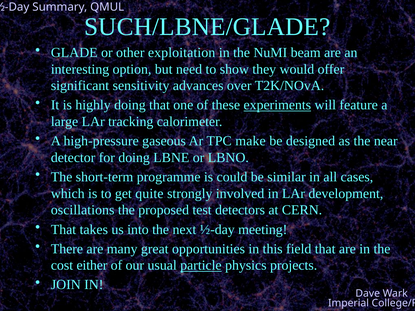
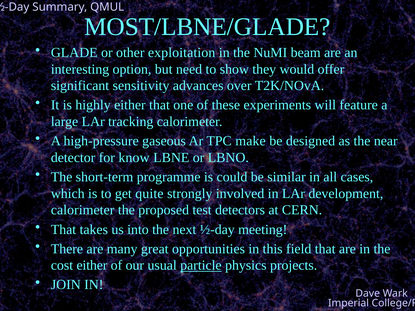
SUCH/LBNE/GLADE: SUCH/LBNE/GLADE -> MOST/LBNE/GLADE (207, 27)
highly doing: doing -> either (130, 105)
experiments underline: present -> none (277, 105)
for doing: doing -> know (134, 158)
oscillations: oscillations -> calorimeter (83, 210)
